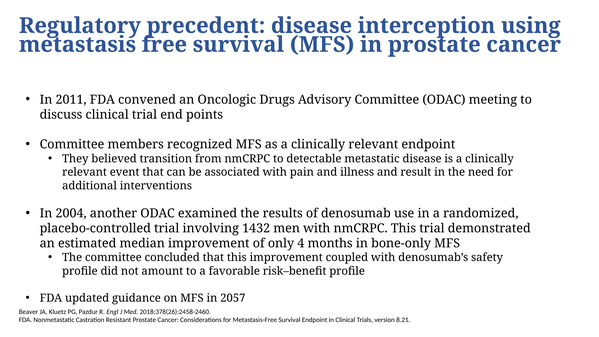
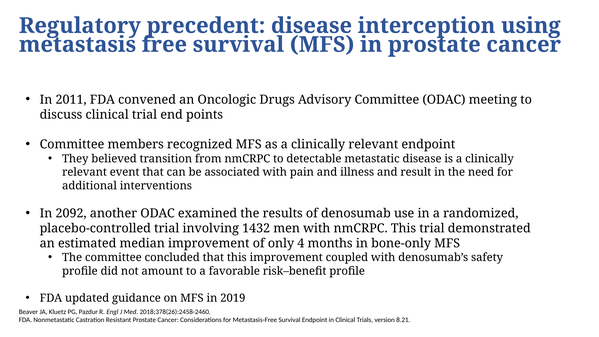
2004: 2004 -> 2092 (71, 213)
2057: 2057 -> 2019 (233, 298)
